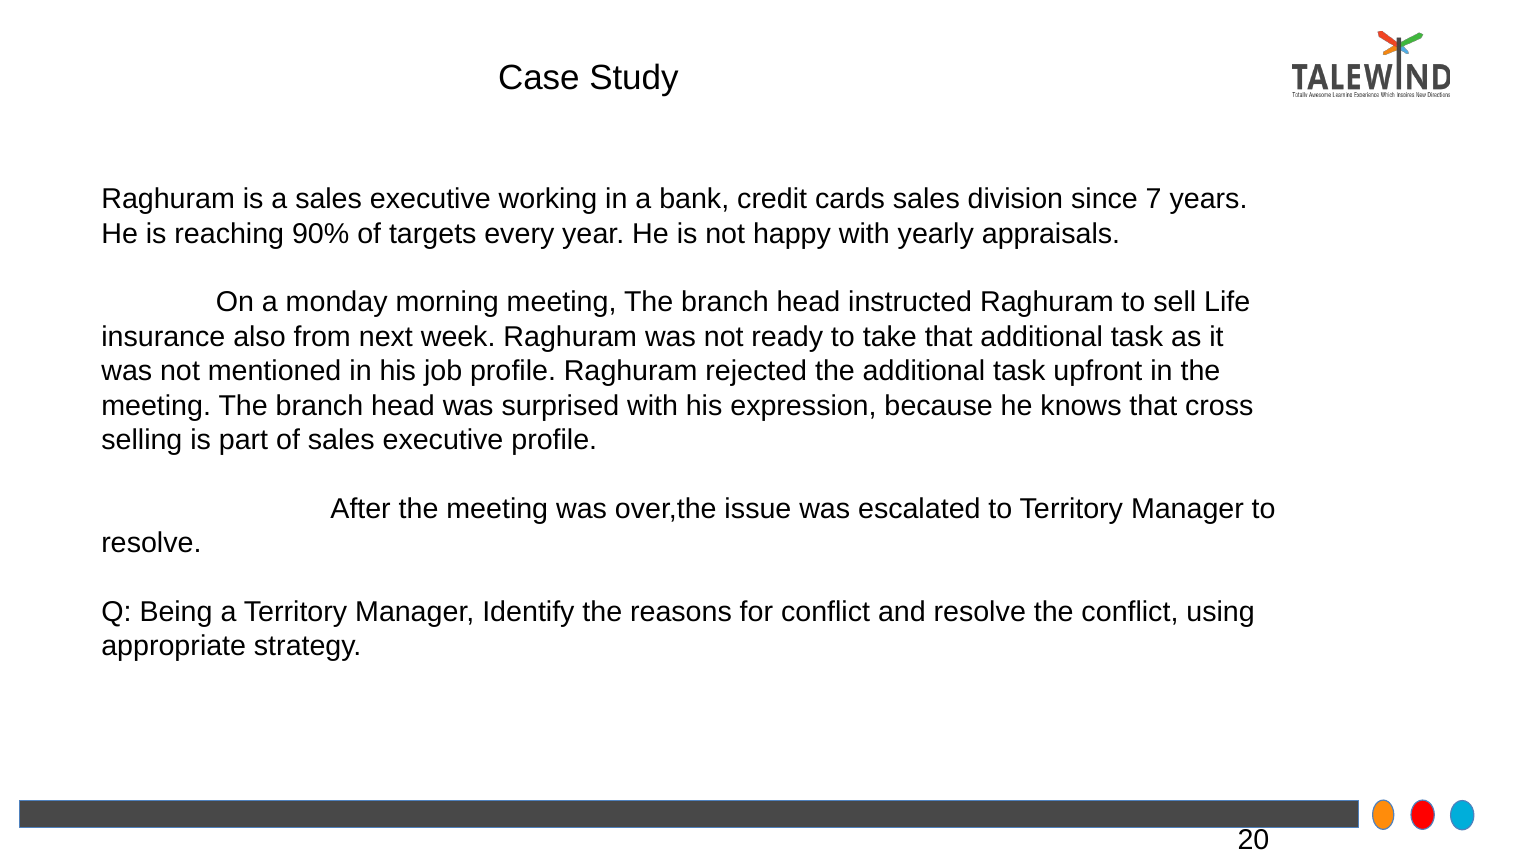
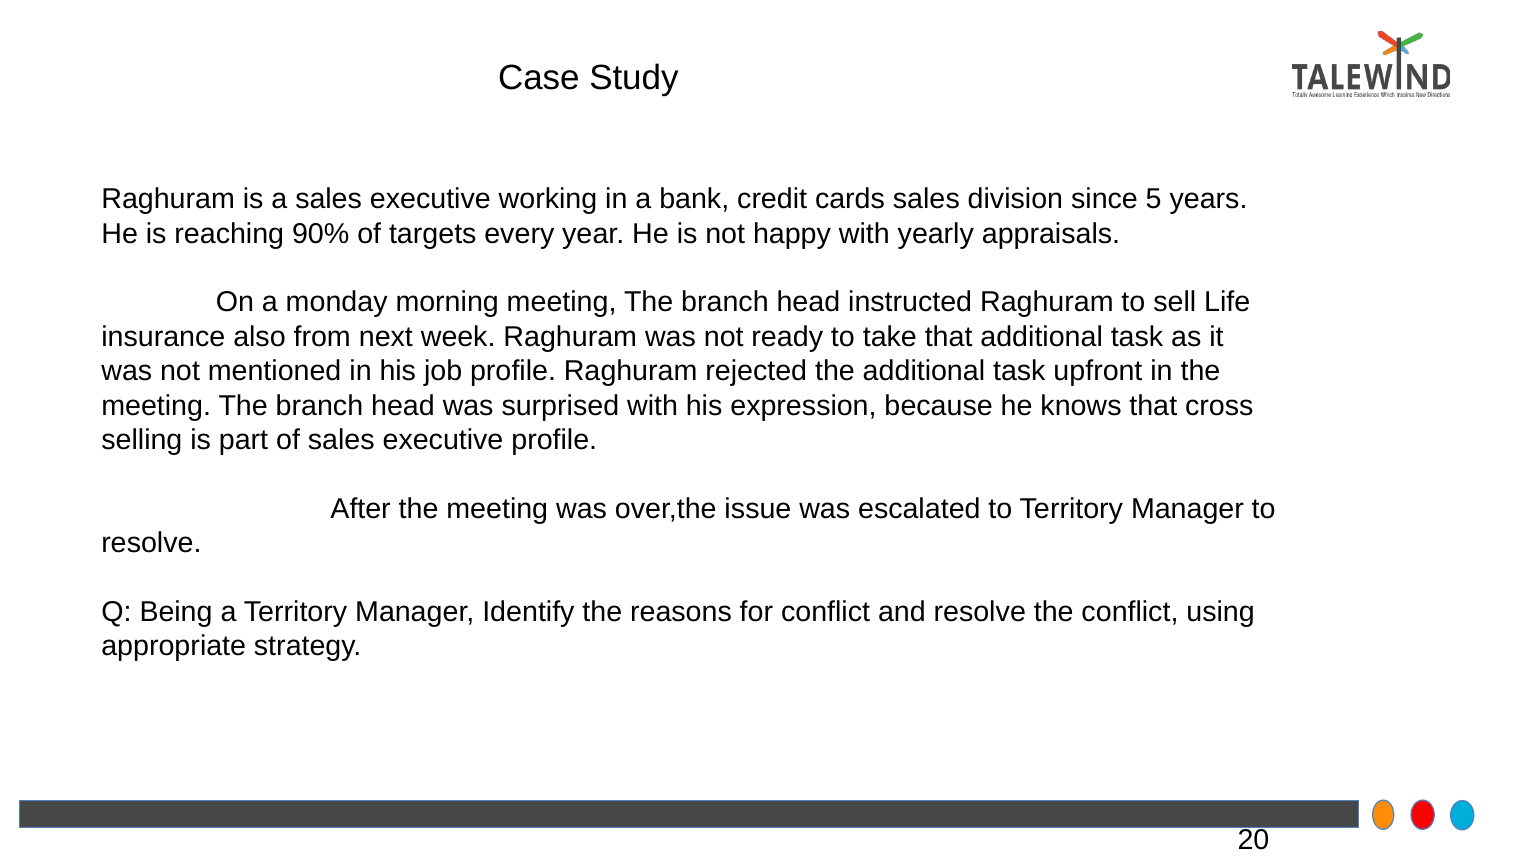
7: 7 -> 5 (1154, 199)
